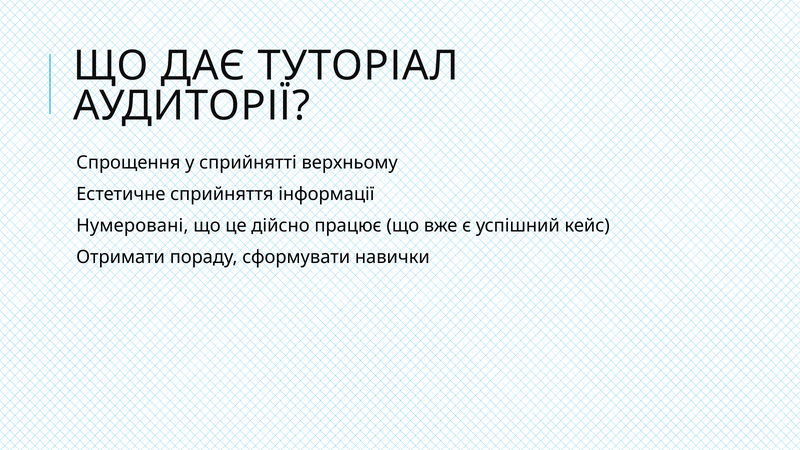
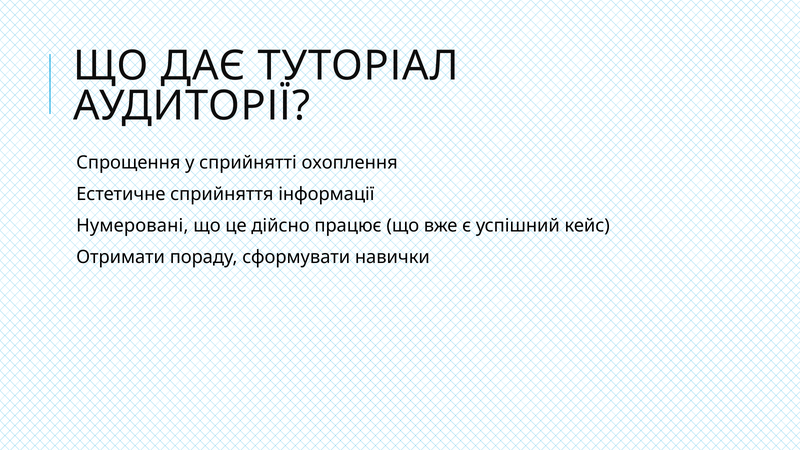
верхньому: верхньому -> охоплення (350, 163)
